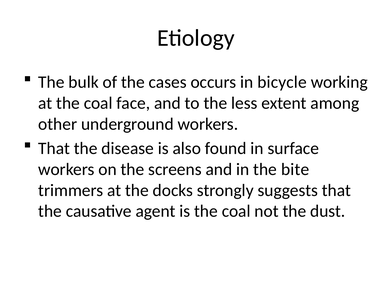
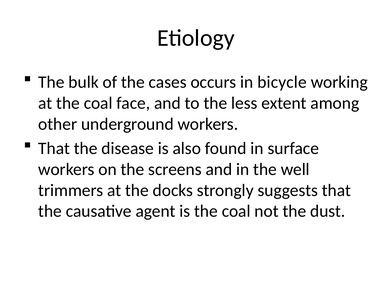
bite: bite -> well (295, 169)
